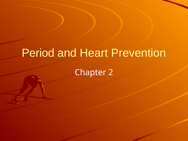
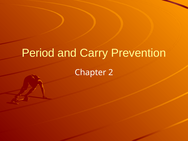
Heart: Heart -> Carry (94, 53)
